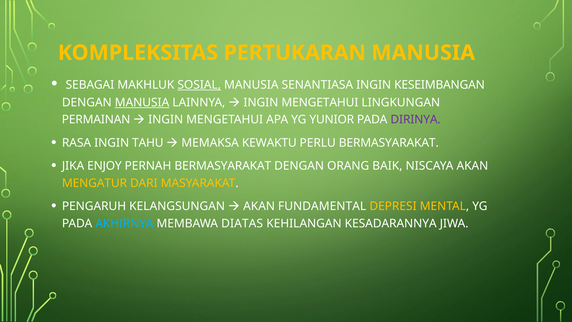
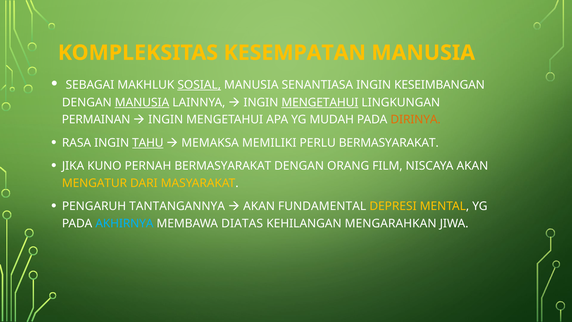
PERTUKARAN: PERTUKARAN -> KESEMPATAN (295, 53)
MENGETAHUI underline: none -> present (320, 102)
YUNIOR: YUNIOR -> MUDAH (332, 120)
DIRINYA colour: purple -> orange (416, 120)
TAHU underline: none -> present (148, 143)
KEWAKTU: KEWAKTU -> MEMILIKI (269, 143)
ENJOY: ENJOY -> KUNO (104, 166)
BAIK: BAIK -> FILM (387, 166)
KELANGSUNGAN: KELANGSUNGAN -> TANTANGANNYA (177, 206)
KESADARANNYA: KESADARANNYA -> MENGARAHKAN (391, 223)
